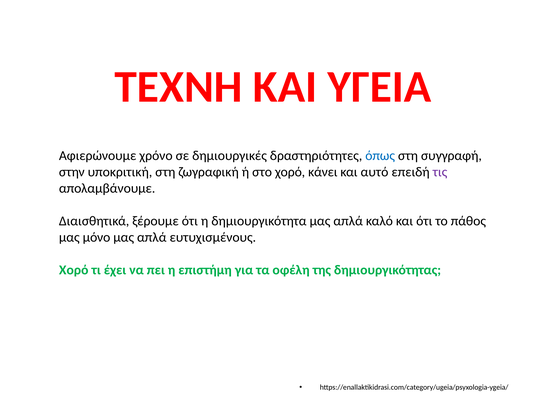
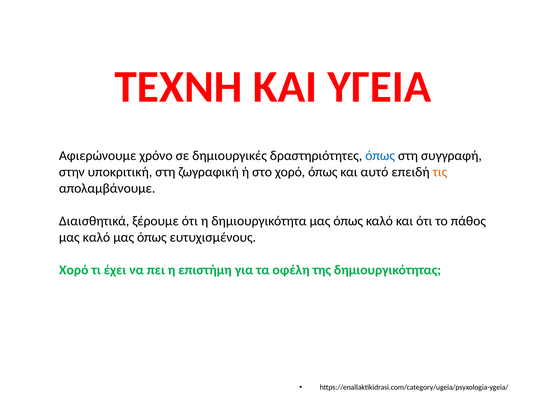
χορό κάνει: κάνει -> όπως (323, 172)
τις colour: purple -> orange (440, 172)
δημιουργικότητα μας απλά: απλά -> όπως (348, 221)
μας μόνο: μόνο -> καλό (96, 238)
απλά: απλά -> όπως (152, 238)
